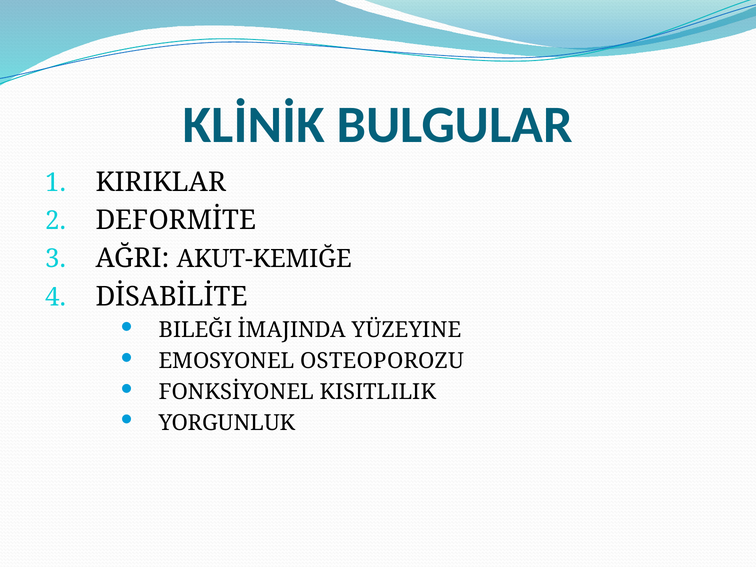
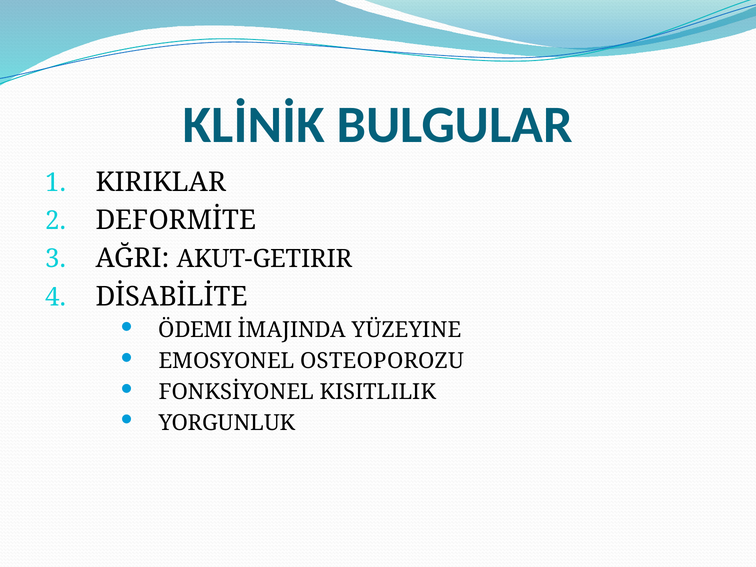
AKUT-KEMIĞE: AKUT-KEMIĞE -> AKUT-GETIRIR (264, 259)
BILEĞI: BILEĞI -> ÖDEMI (195, 330)
